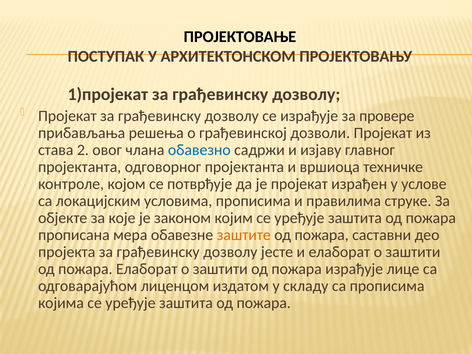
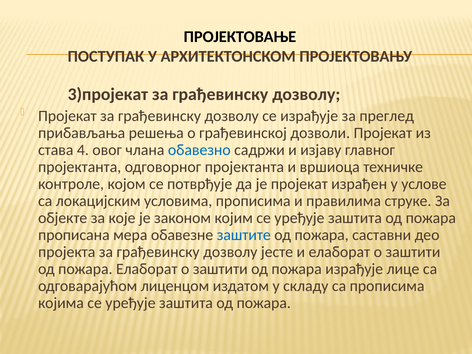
1)пројекат: 1)пројекат -> 3)пројекат (108, 94)
провере: провере -> преглед (387, 116)
2: 2 -> 4 (83, 150)
заштите colour: orange -> blue (244, 235)
